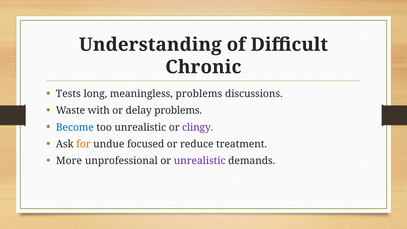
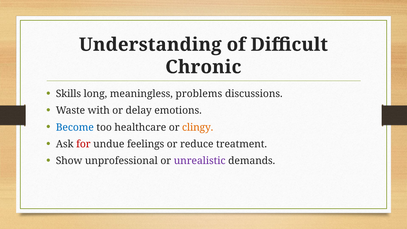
Tests: Tests -> Skills (68, 94)
delay problems: problems -> emotions (178, 110)
too unrealistic: unrealistic -> healthcare (140, 127)
clingy colour: purple -> orange (198, 127)
for colour: orange -> red (83, 144)
focused: focused -> feelings (146, 144)
More: More -> Show (69, 161)
